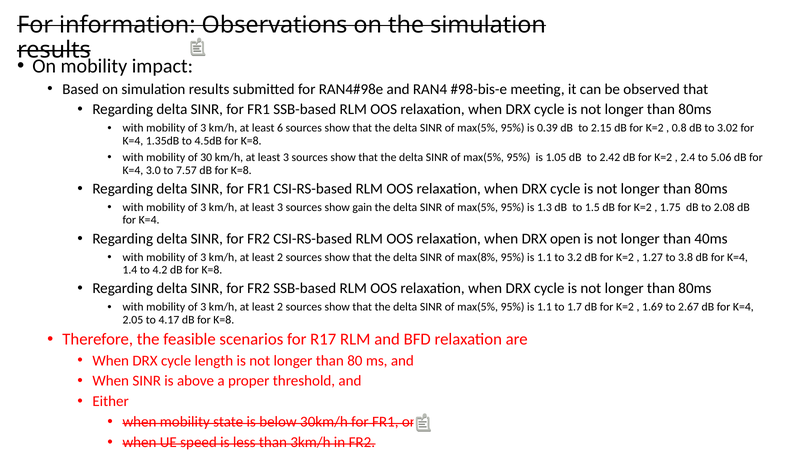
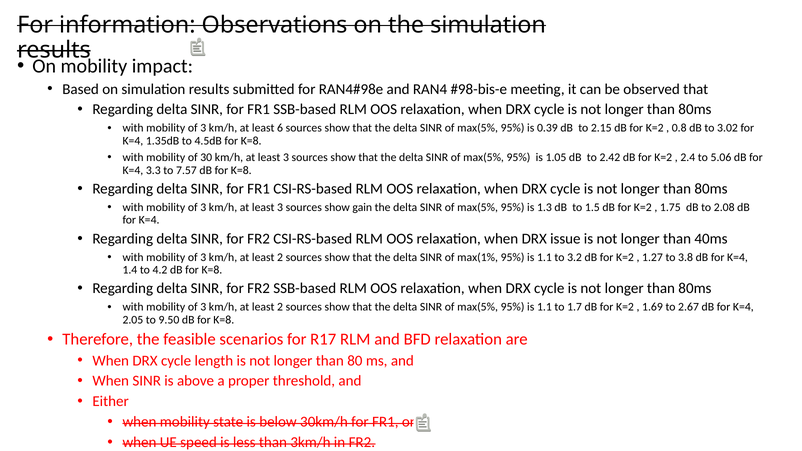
3.0: 3.0 -> 3.3 (153, 170)
open: open -> issue (565, 239)
max(8%: max(8% -> max(1% (478, 257)
4.17: 4.17 -> 9.50 (169, 320)
